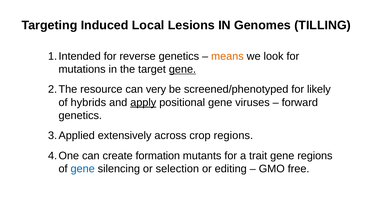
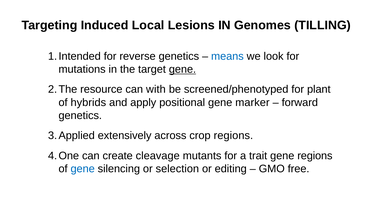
means colour: orange -> blue (227, 56)
very: very -> with (156, 89)
likely: likely -> plant (319, 89)
apply underline: present -> none (143, 102)
viruses: viruses -> marker (252, 102)
formation: formation -> cleavage (158, 156)
